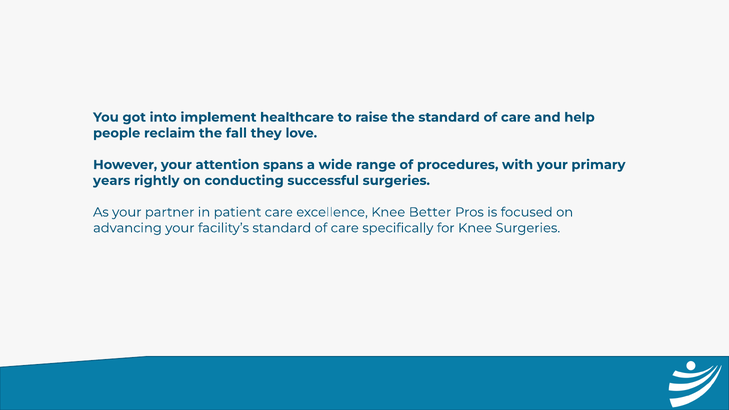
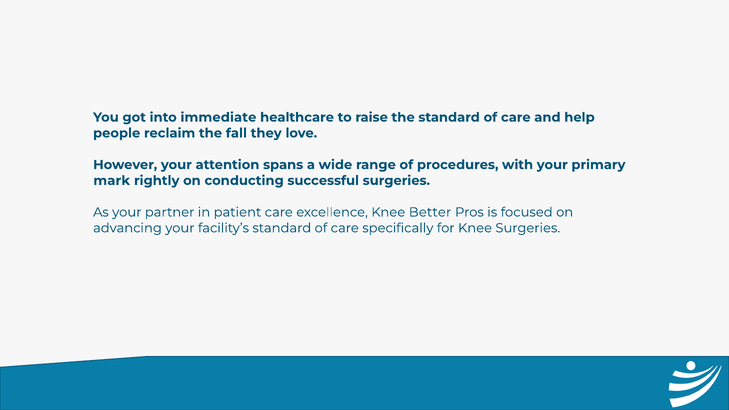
implement: implement -> immediate (218, 117)
years: years -> mark (112, 181)
